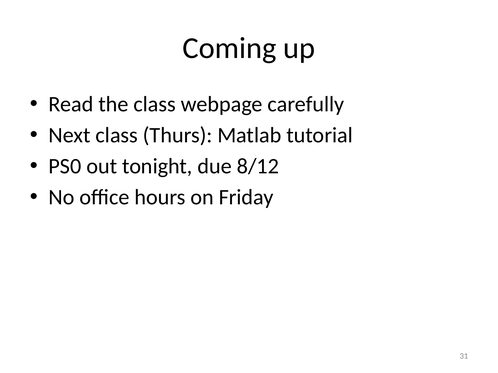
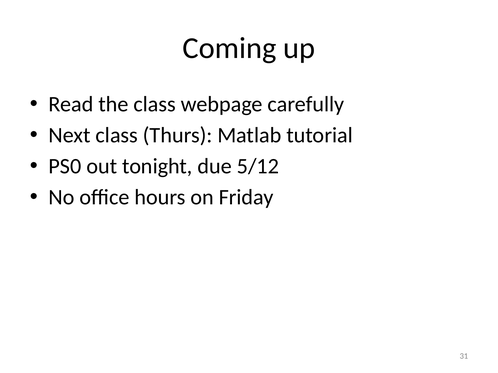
8/12: 8/12 -> 5/12 (258, 166)
